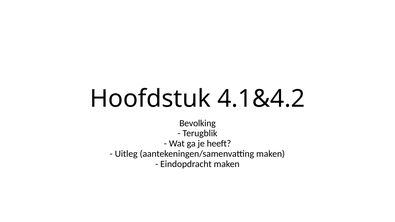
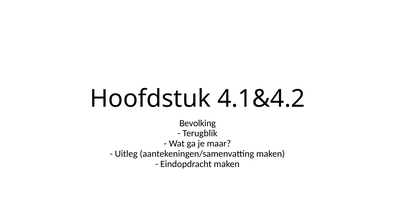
heeft: heeft -> maar (219, 144)
